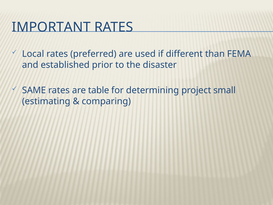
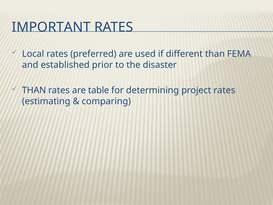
SAME: SAME -> THAN (34, 90)
project small: small -> rates (224, 90)
